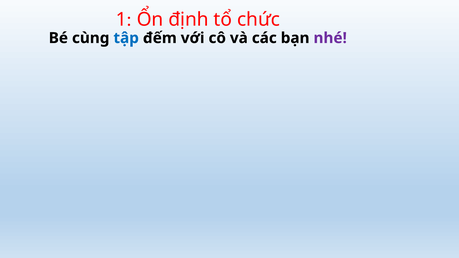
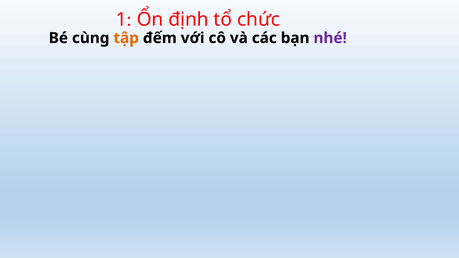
tập colour: blue -> orange (126, 38)
